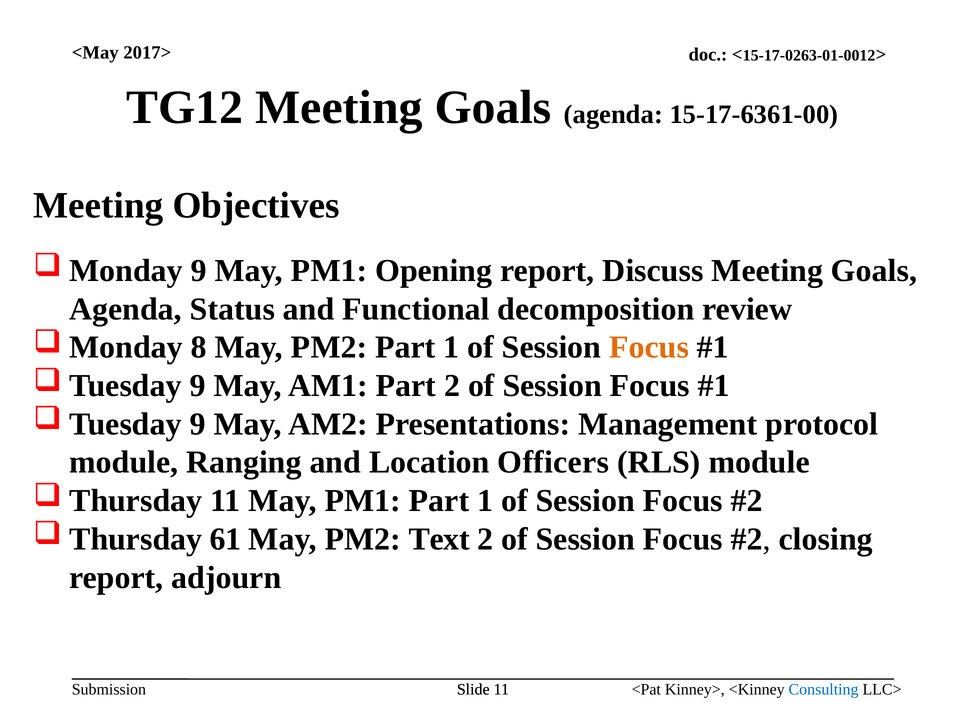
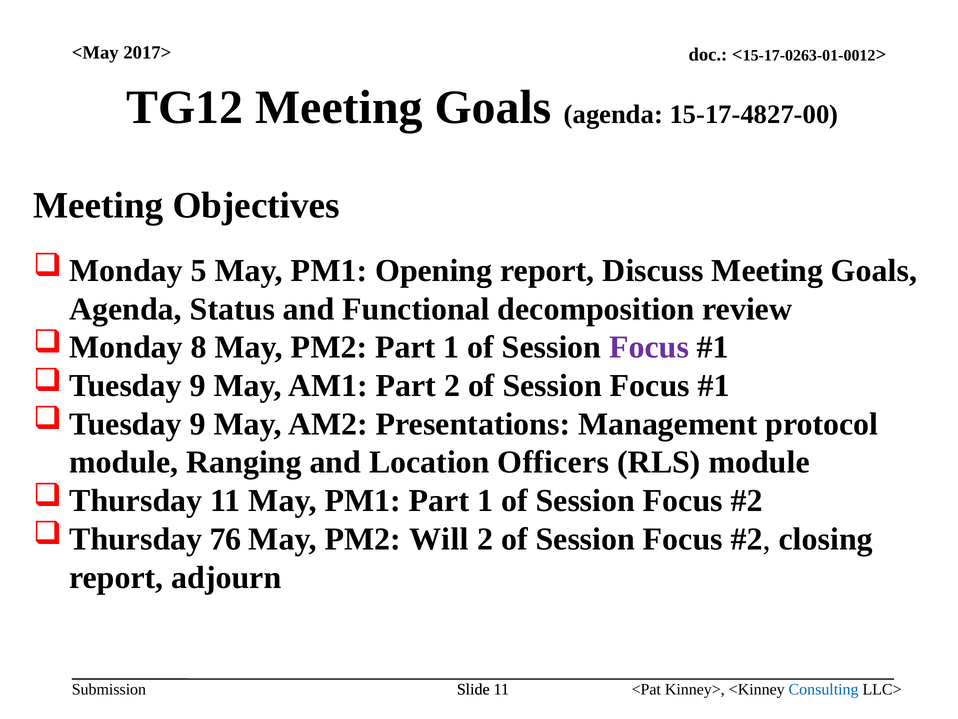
15-17-6361-00: 15-17-6361-00 -> 15-17-4827-00 (754, 114)
9: 9 -> 5 (199, 271)
Focus colour: orange -> purple (649, 347)
61: 61 -> 76 (226, 539)
Text: Text -> Will (439, 539)
